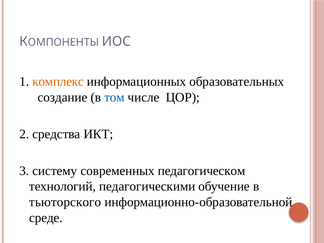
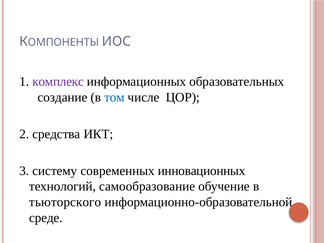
комплекс colour: orange -> purple (58, 82)
педагогическом: педагогическом -> инновационных (202, 171)
педагогическими: педагогическими -> самообразование (147, 186)
